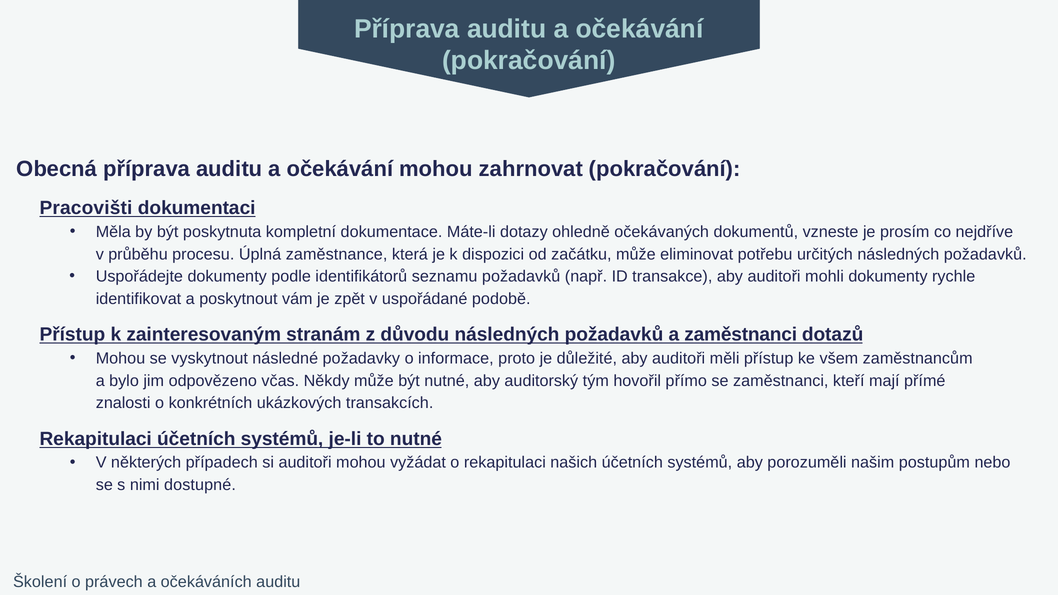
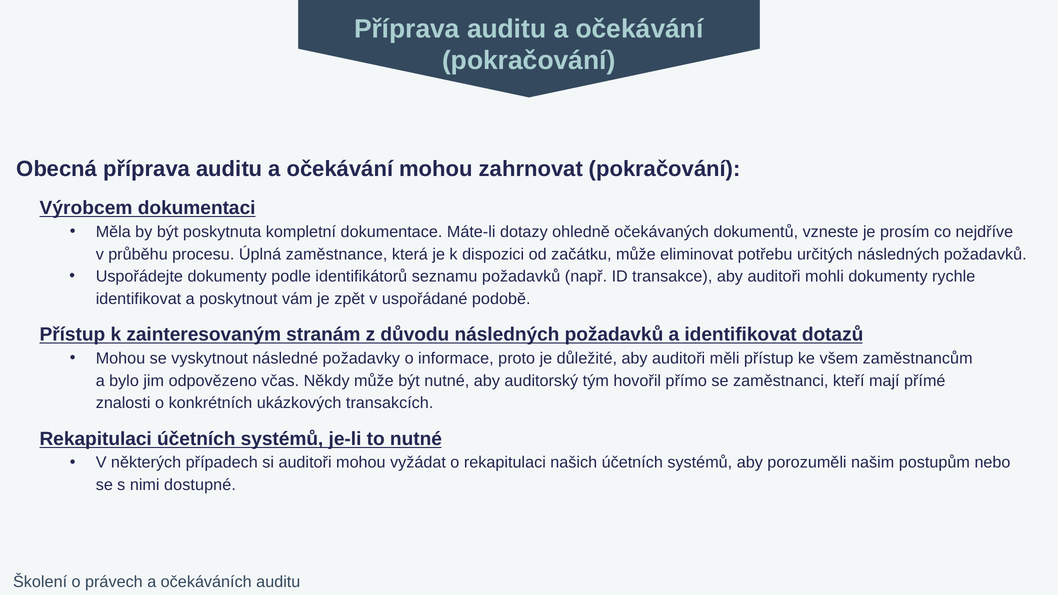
Pracovišti: Pracovišti -> Výrobcem (86, 208)
a zaměstnanci: zaměstnanci -> identifikovat (741, 335)
